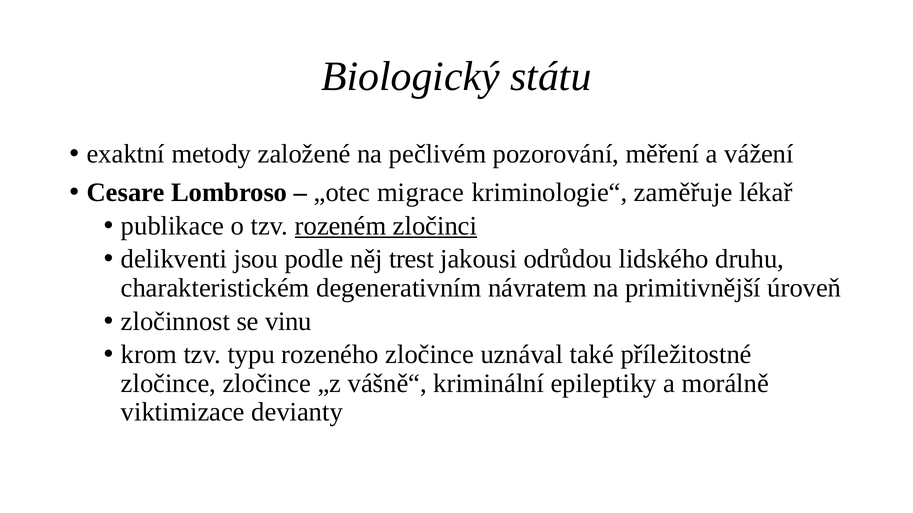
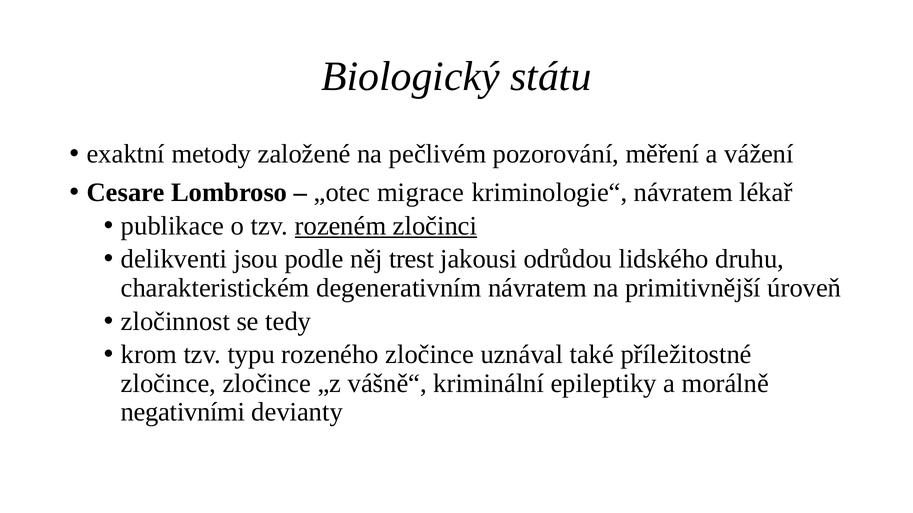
kriminologie“ zaměřuje: zaměřuje -> návratem (683, 193)
vinu: vinu -> tedy (288, 322)
viktimizace: viktimizace -> negativními (183, 412)
